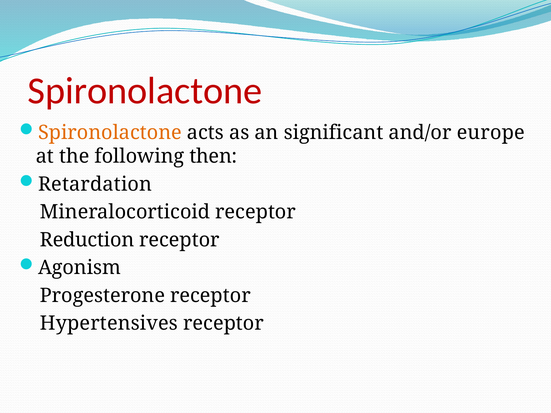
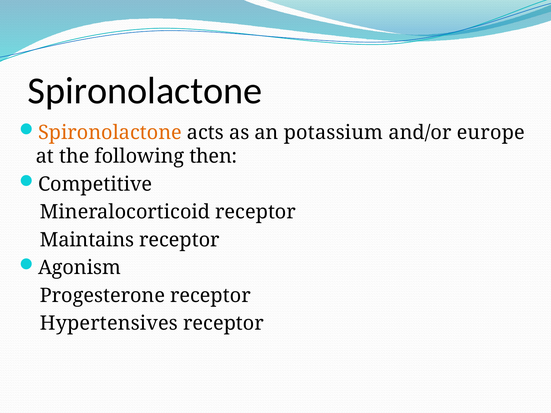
Spironolactone colour: red -> black (145, 91)
significant: significant -> potassium (333, 133)
Retardation: Retardation -> Competitive (95, 184)
Reduction: Reduction -> Maintains (87, 240)
